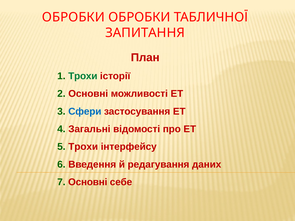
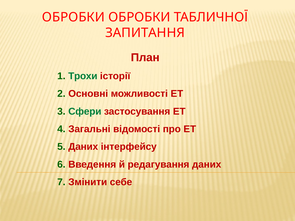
Сфери colour: blue -> green (85, 111)
Трохи: Трохи -> Даних (83, 147)
Основні: Основні -> Змінити (88, 182)
